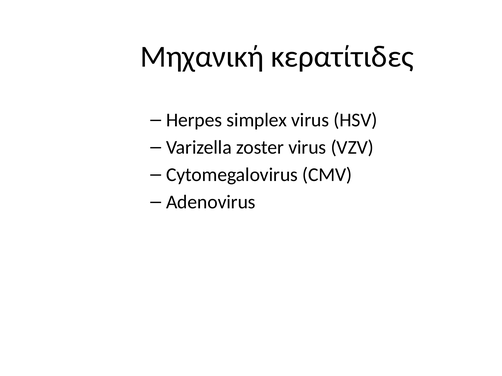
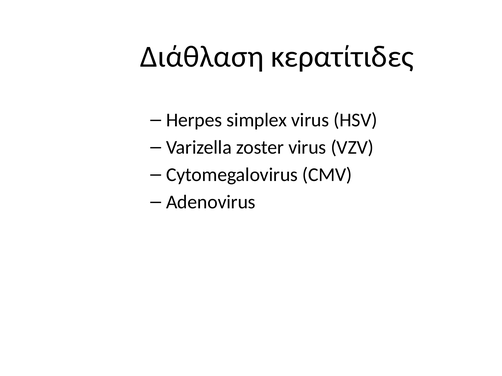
Μηχανική: Μηχανική -> Διάθλαση (202, 57)
